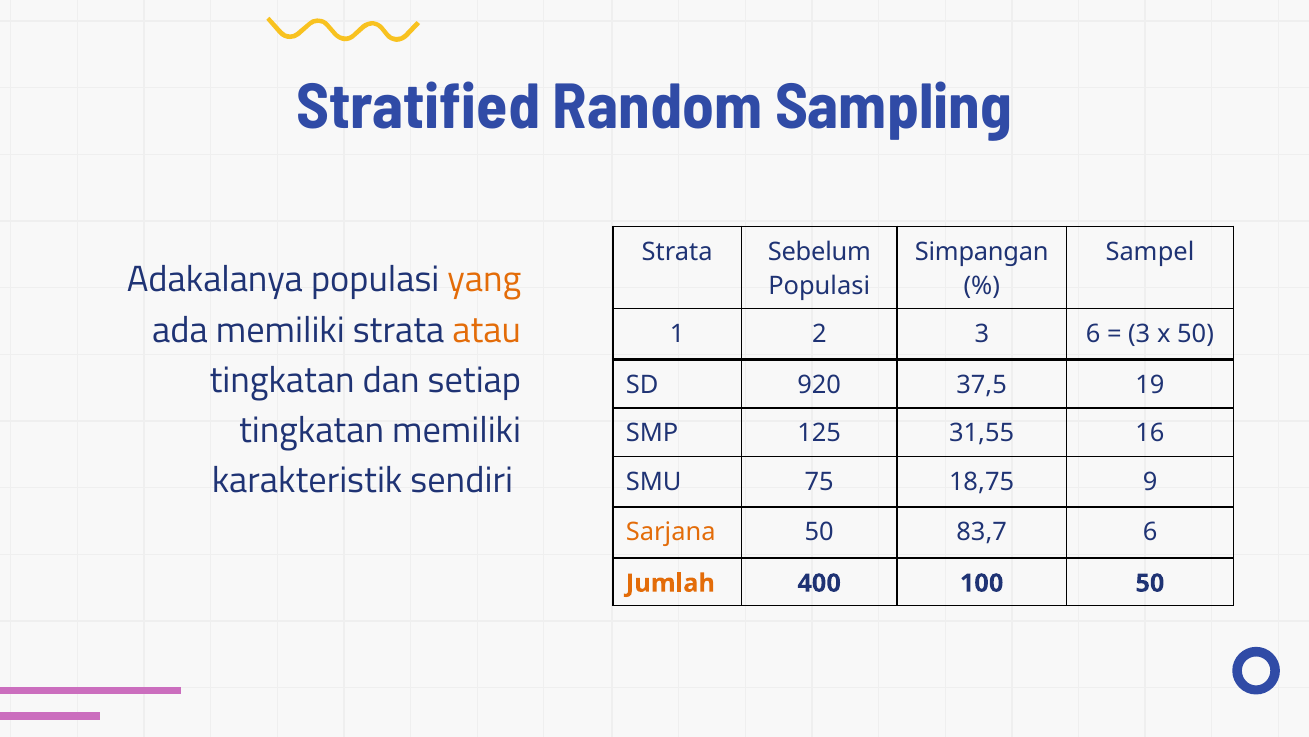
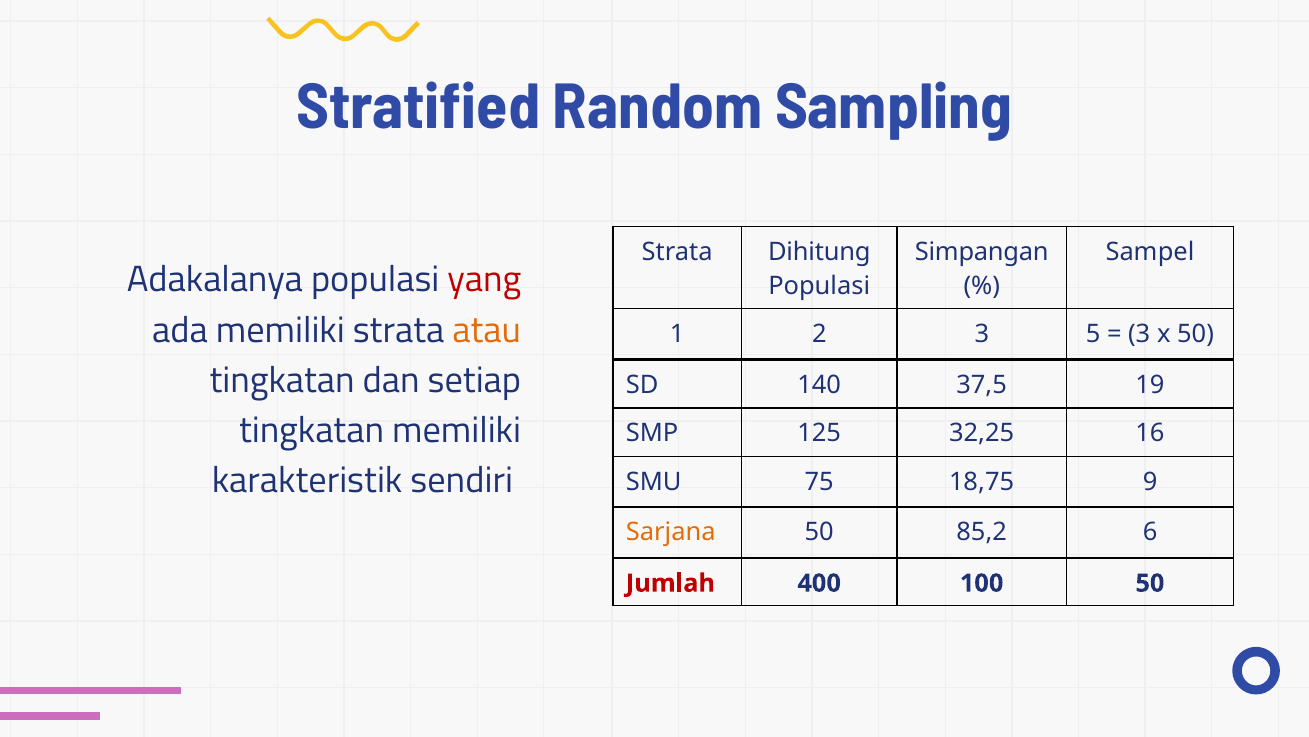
Sebelum: Sebelum -> Dihitung (819, 251)
yang colour: orange -> red (484, 280)
3 6: 6 -> 5 (1093, 333)
920: 920 -> 140 (819, 384)
31,55: 31,55 -> 32,25 (982, 433)
83,7: 83,7 -> 85,2 (982, 532)
Jumlah colour: orange -> red (670, 583)
